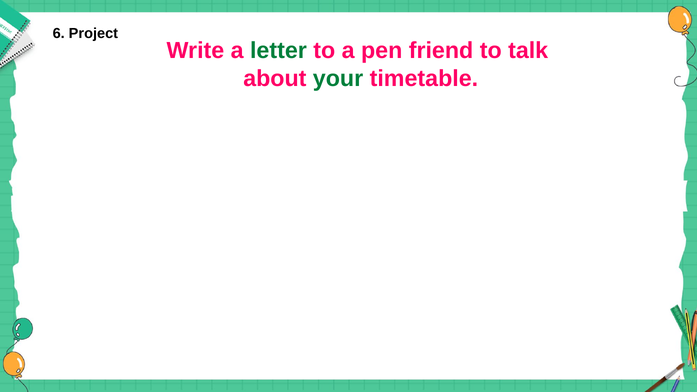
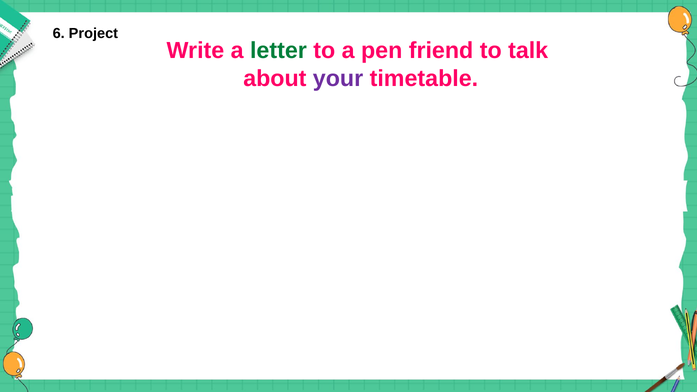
your colour: green -> purple (338, 78)
